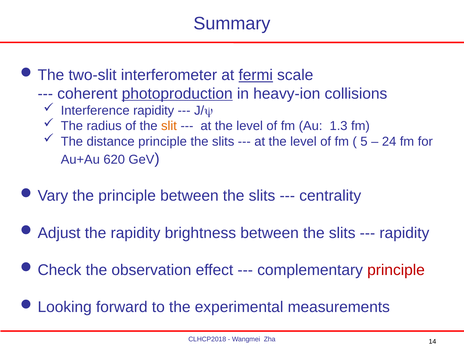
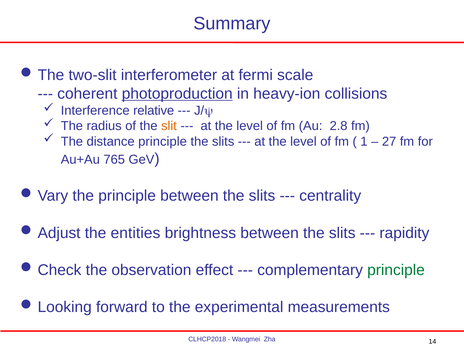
fermi underline: present -> none (256, 75)
Interference rapidity: rapidity -> relative (154, 111)
1.3: 1.3 -> 2.8 (339, 126)
5: 5 -> 1 (364, 141)
24: 24 -> 27 (389, 141)
620: 620 -> 765 (114, 160)
the rapidity: rapidity -> entities (135, 233)
principle colour: red -> green (396, 270)
